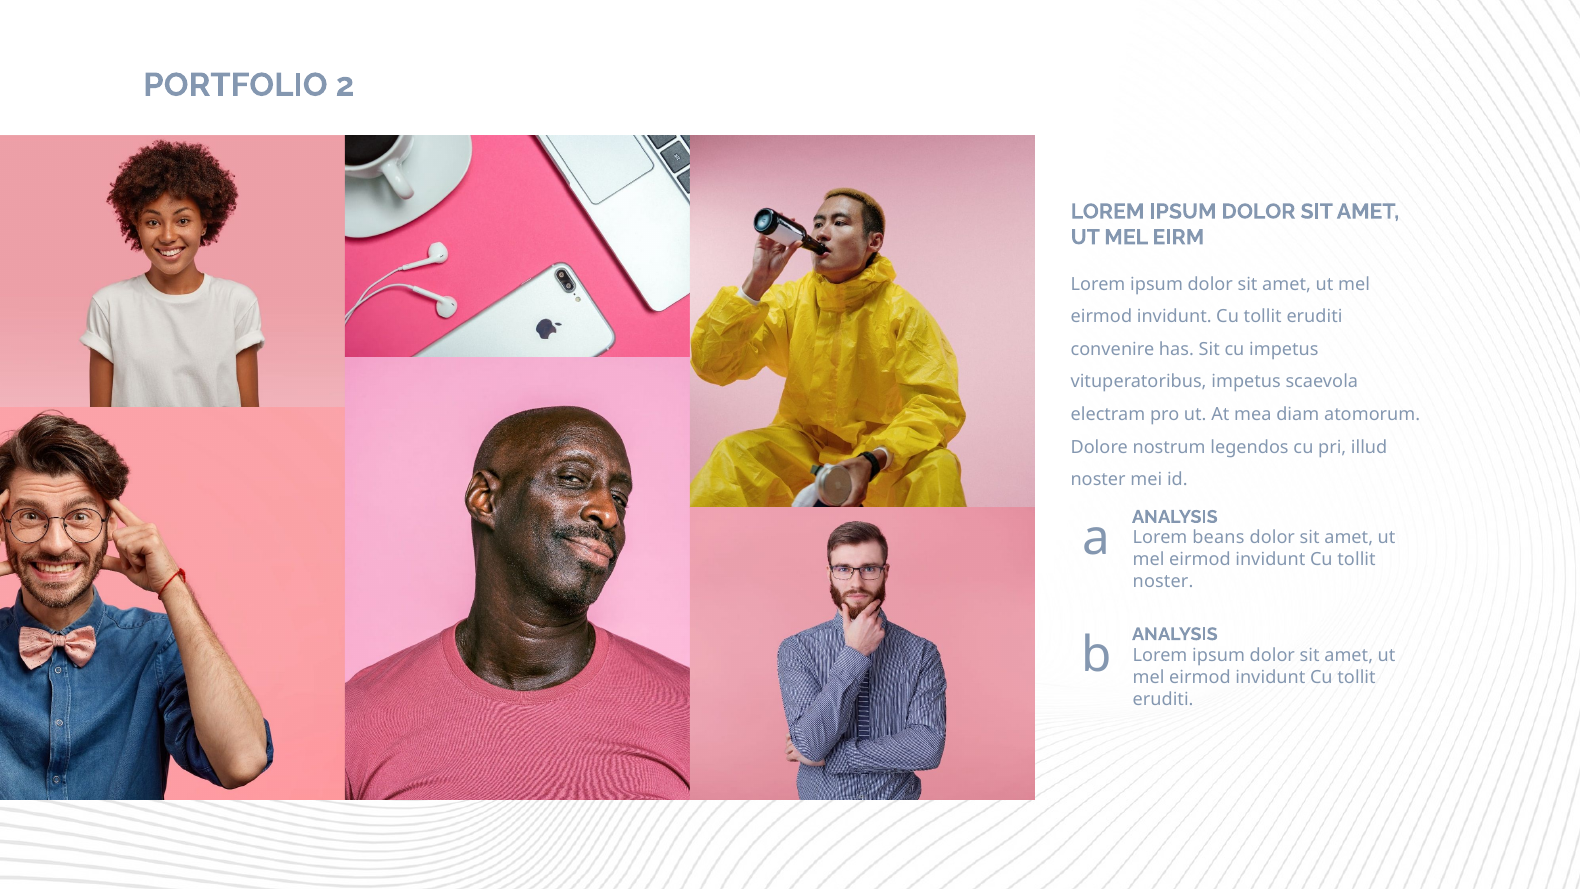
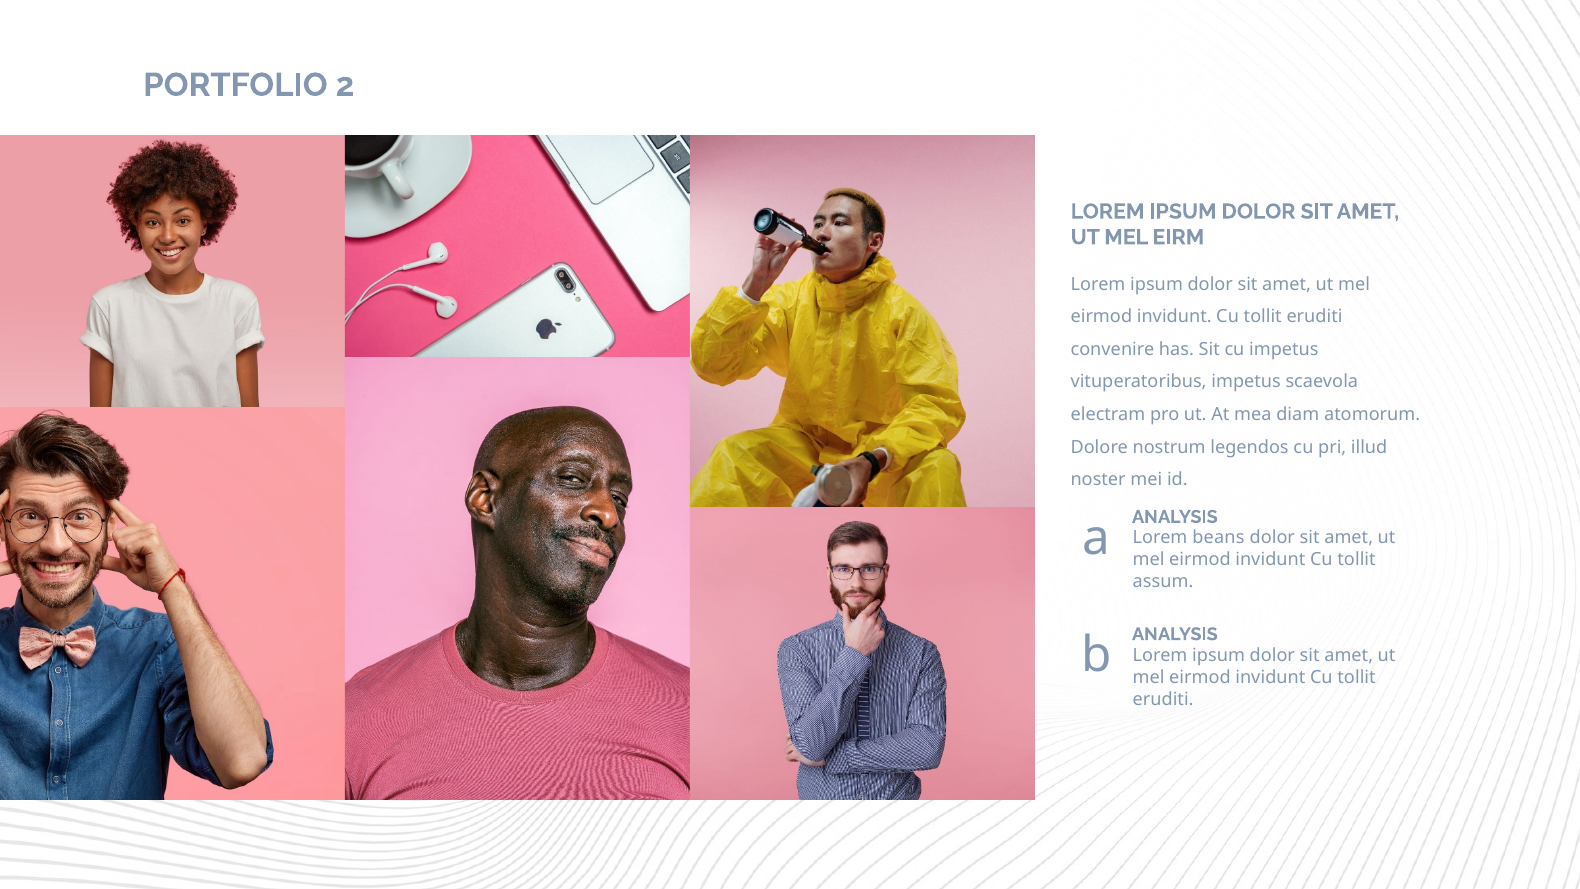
noster: noster -> assum (1163, 581)
